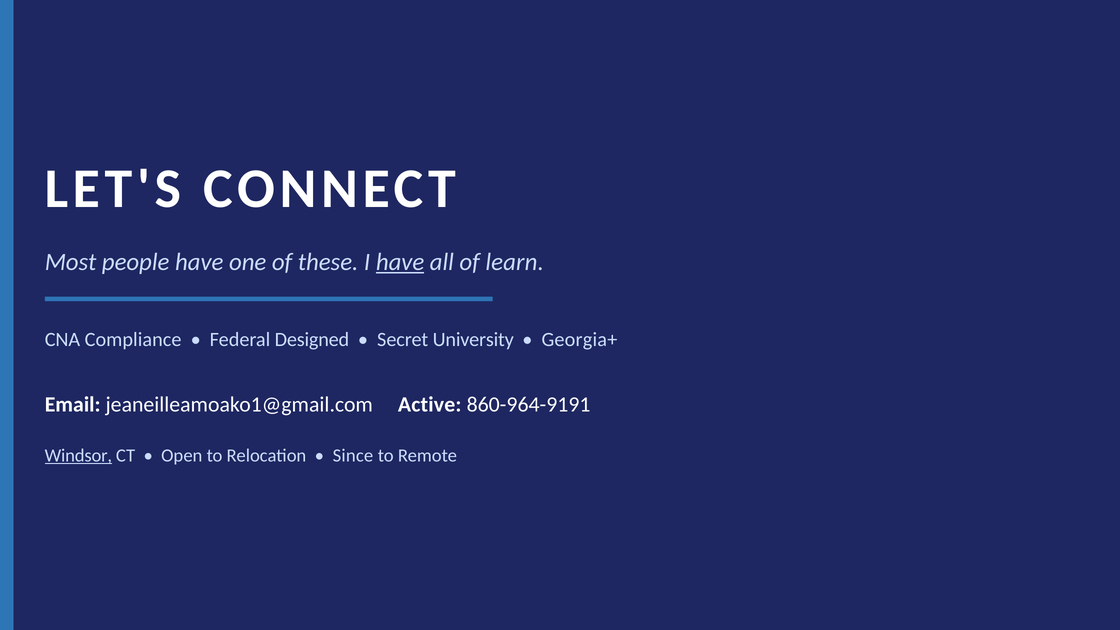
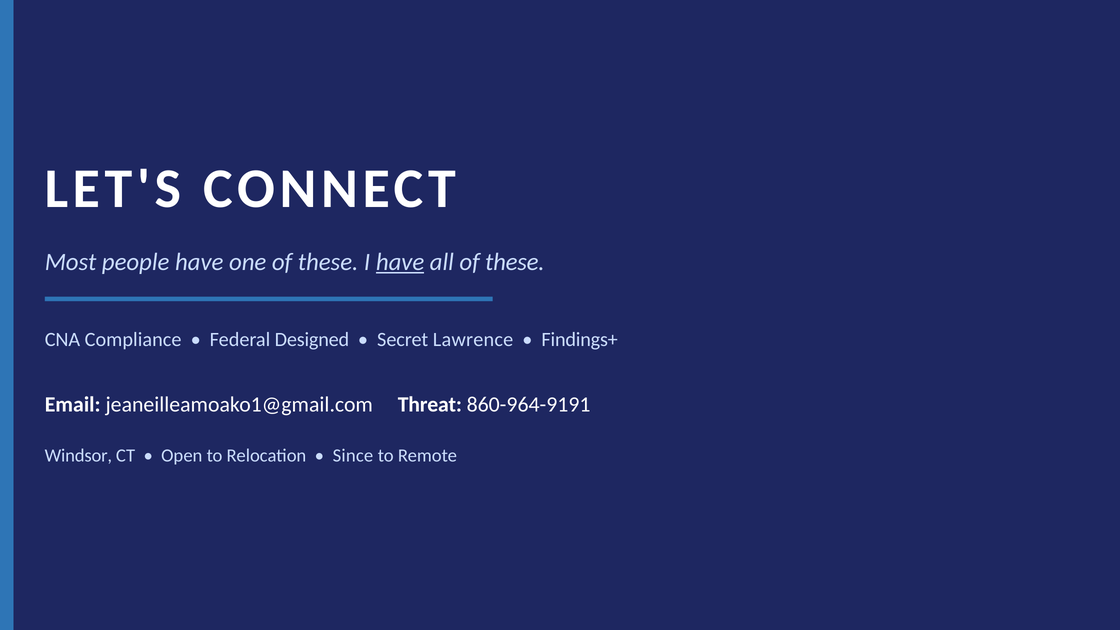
all of learn: learn -> these (515, 262)
University: University -> Lawrence (473, 340)
Georgia+: Georgia+ -> Findings+ (580, 340)
Active: Active -> Threat (430, 405)
Windsor underline: present -> none (78, 455)
